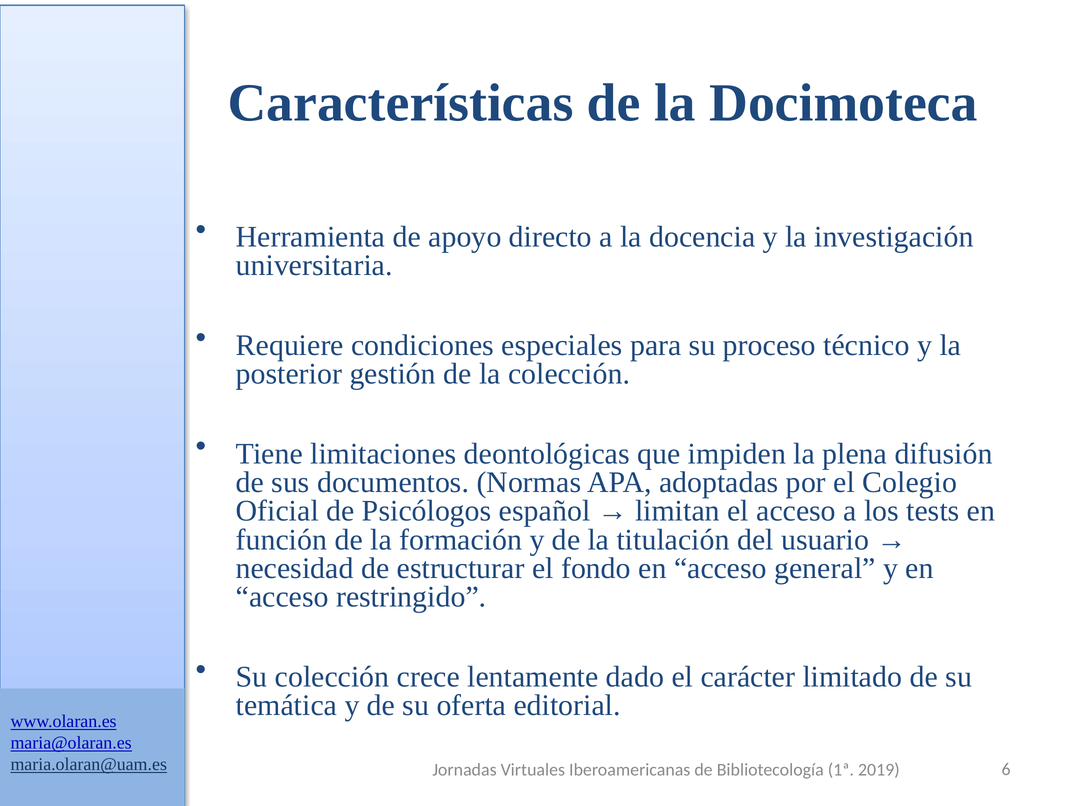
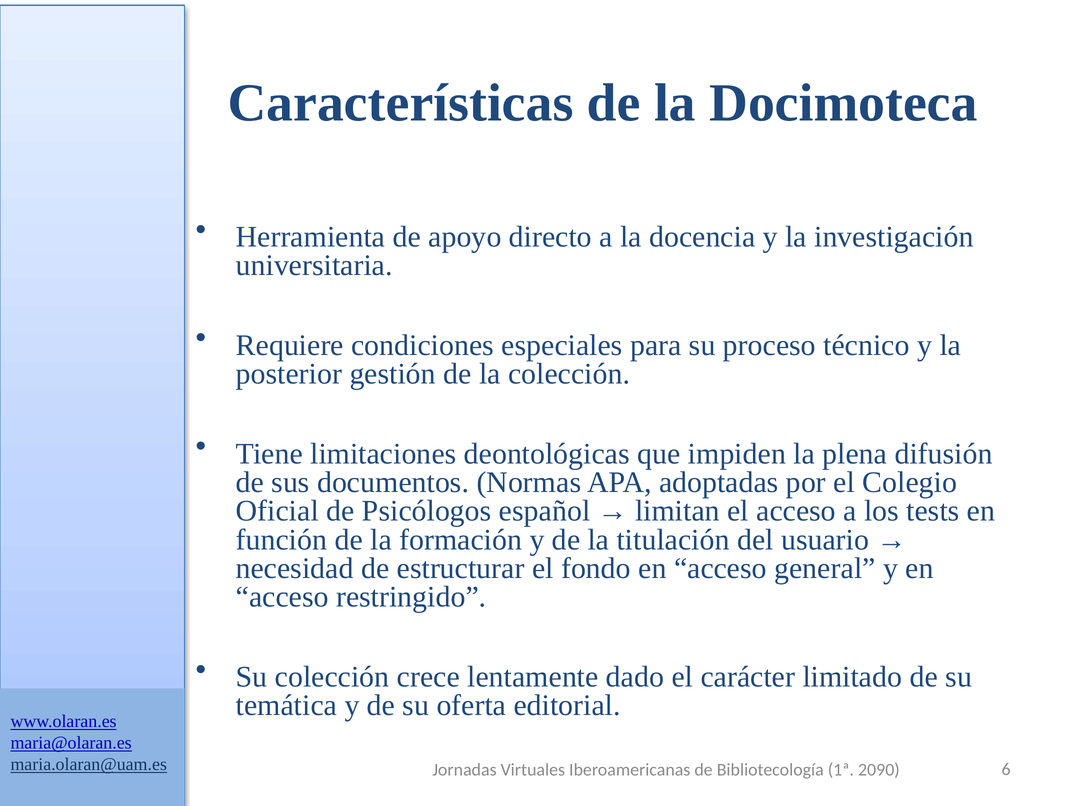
2019: 2019 -> 2090 (879, 770)
